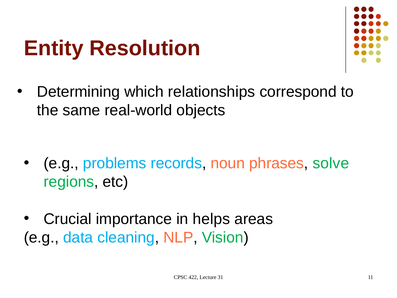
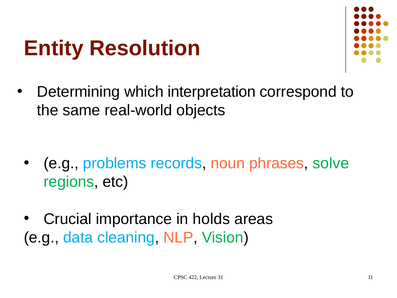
relationships: relationships -> interpretation (212, 92)
helps: helps -> holds (211, 219)
